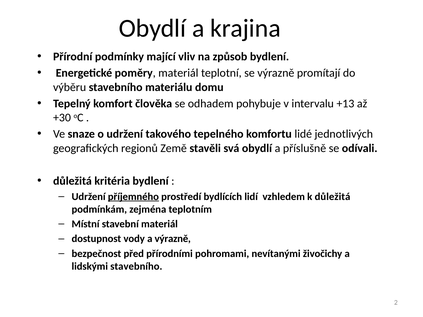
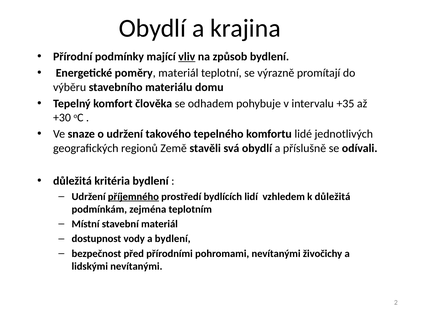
vliv underline: none -> present (187, 57)
+13: +13 -> +35 (345, 104)
a výrazně: výrazně -> bydlení (173, 239)
lidskými stavebního: stavebního -> nevítanými (136, 266)
